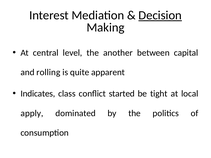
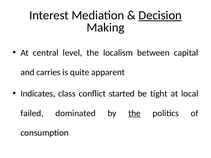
another: another -> localism (118, 53)
rolling: rolling -> carries (48, 72)
apply: apply -> failed (32, 113)
the underline: none -> present (135, 113)
